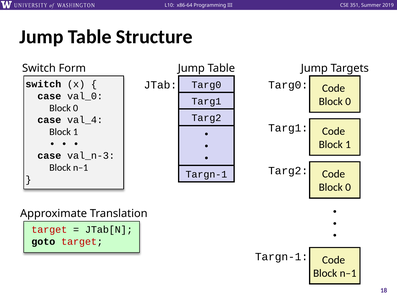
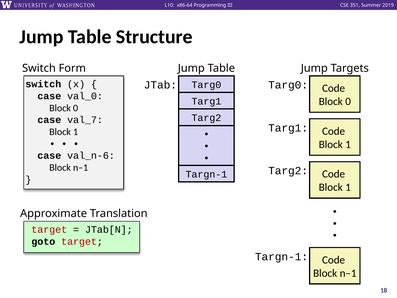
val_4: val_4 -> val_7 (85, 120)
val_n-3: val_n-3 -> val_n-6 (91, 156)
0: 0 -> 1 (348, 187)
